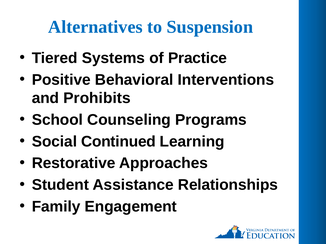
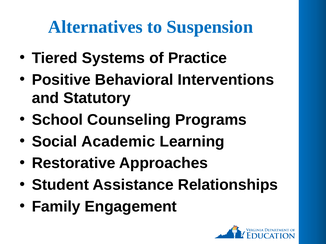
Prohibits: Prohibits -> Statutory (97, 98)
Continued: Continued -> Academic (118, 142)
